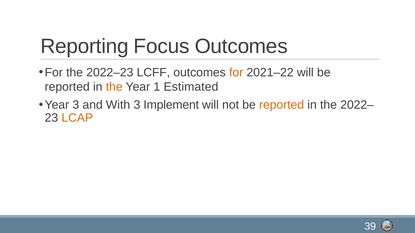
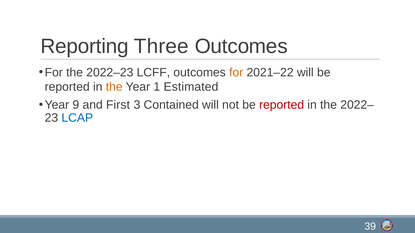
Focus: Focus -> Three (161, 46)
Year 3: 3 -> 9 (76, 105)
With: With -> First (118, 105)
Implement: Implement -> Contained (171, 105)
reported colour: orange -> red (282, 105)
LCAP colour: orange -> blue (77, 118)
